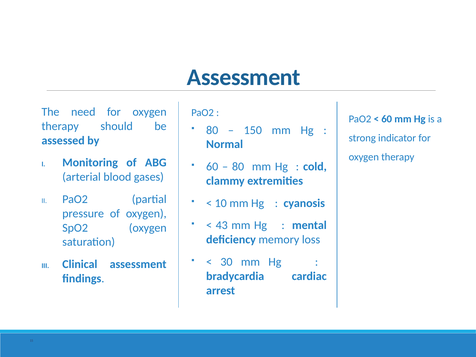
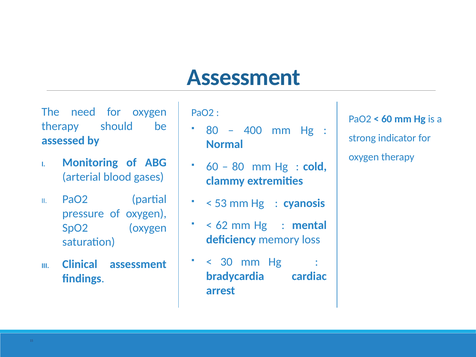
150: 150 -> 400 (253, 130)
10: 10 -> 53 (221, 203)
43: 43 -> 62 (222, 225)
